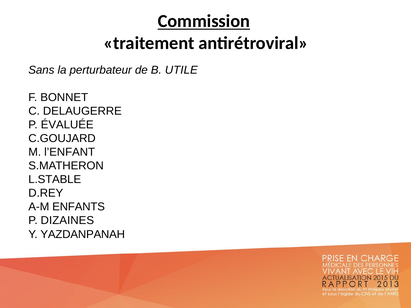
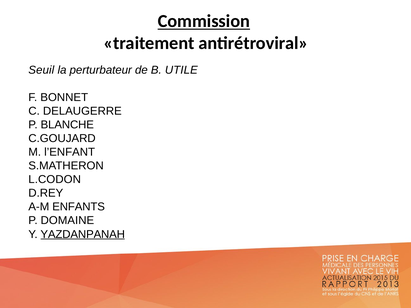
Sans: Sans -> Seuil (41, 70)
ÉVALUÉE: ÉVALUÉE -> BLANCHE (67, 125)
L.STABLE: L.STABLE -> L.CODON (55, 180)
DIZAINES: DIZAINES -> DOMAINE (67, 221)
YAZDANPANAH underline: none -> present (83, 234)
